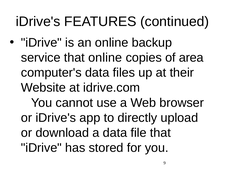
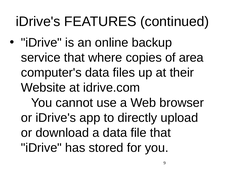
that online: online -> where (105, 58)
